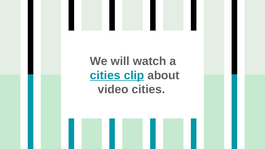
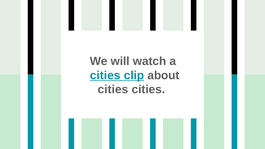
video: video -> cities (113, 89)
